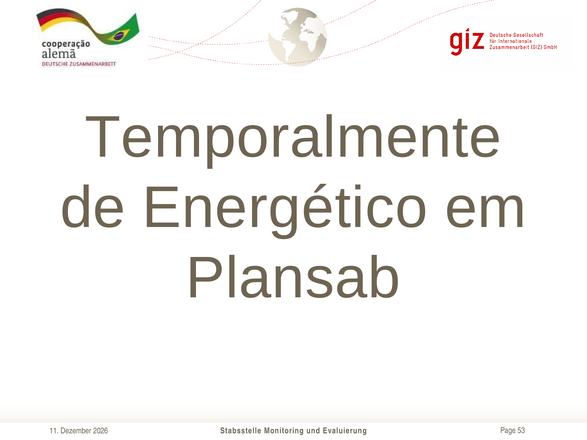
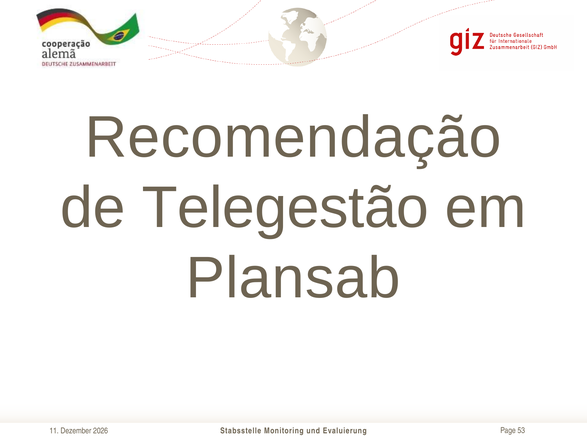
Temporalmente: Temporalmente -> Recomendação (293, 137)
Energético: Energético -> Telegestão (285, 208)
